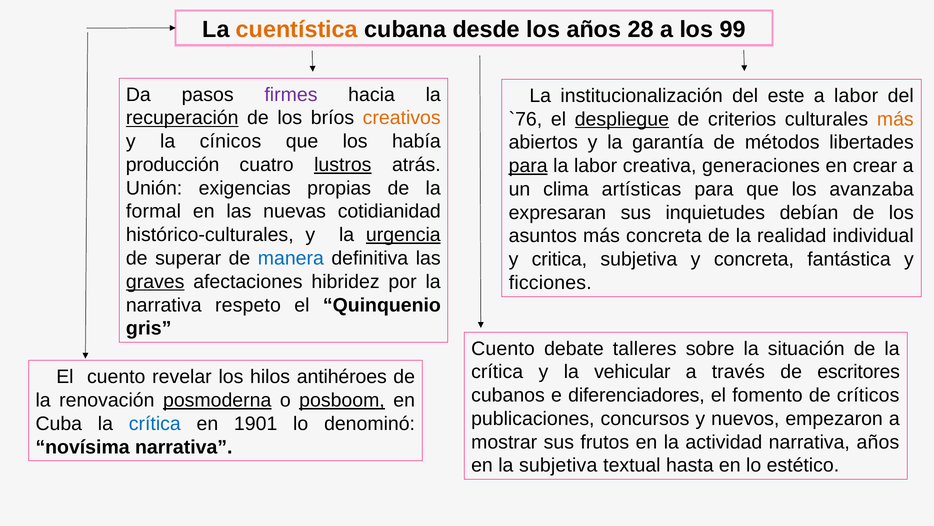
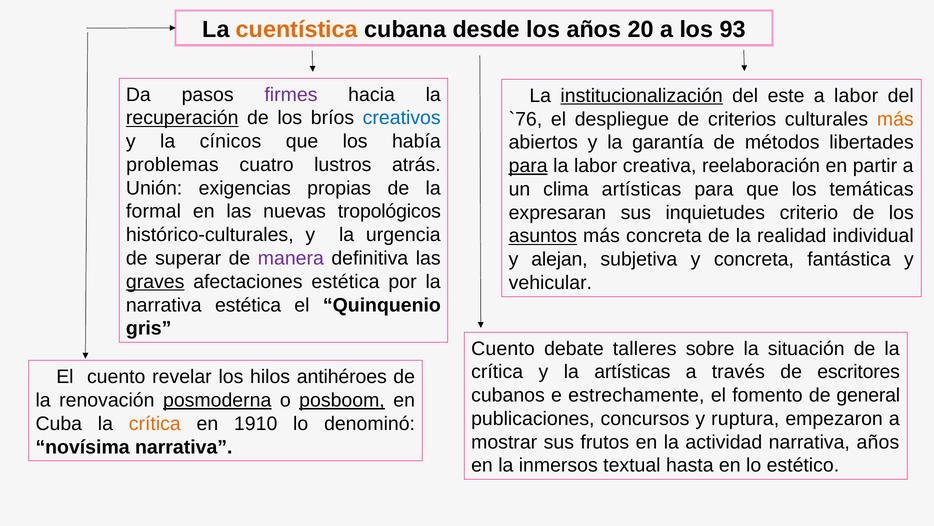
28: 28 -> 20 (641, 29)
99: 99 -> 93 (733, 29)
institucionalización underline: none -> present (642, 96)
creativos colour: orange -> blue (402, 118)
despliegue underline: present -> none (622, 119)
producción: producción -> problemas (172, 165)
lustros underline: present -> none (343, 165)
generaciones: generaciones -> reelaboración (761, 166)
crear: crear -> partir (875, 166)
avanzaba: avanzaba -> temáticas (872, 189)
cotidianidad: cotidianidad -> tropológicos (389, 211)
debían: debían -> criterio (809, 212)
urgencia underline: present -> none (403, 235)
asuntos underline: none -> present (543, 236)
manera colour: blue -> purple (291, 258)
critica: critica -> alejan (559, 259)
afectaciones hibridez: hibridez -> estética (345, 281)
ficciones: ficciones -> vehicular (550, 282)
narrativa respeto: respeto -> estética (248, 305)
la vehicular: vehicular -> artísticas (632, 372)
diferenciadores: diferenciadores -> estrechamente (636, 395)
críticos: críticos -> general (868, 395)
nuevos: nuevos -> ruptura (745, 418)
crítica colour: blue -> orange (155, 423)
1901: 1901 -> 1910 (256, 423)
la subjetiva: subjetiva -> inmersos (558, 465)
